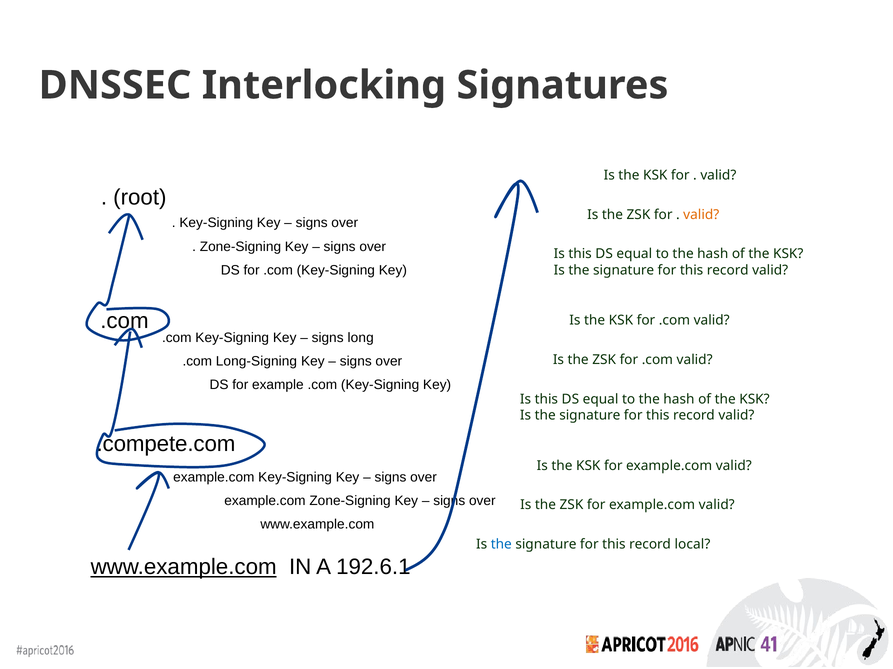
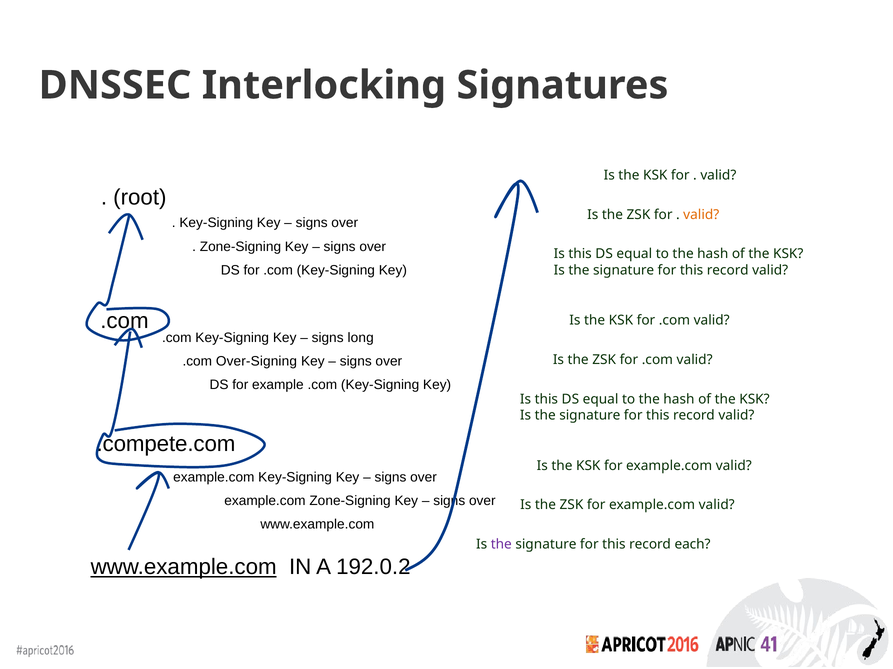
Long-Signing: Long-Signing -> Over-Signing (256, 362)
the colour: blue -> purple (501, 545)
local: local -> each (693, 545)
192.6.1: 192.6.1 -> 192.0.2 (373, 568)
